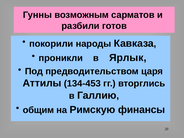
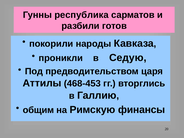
возможным: возможным -> республика (82, 15)
Ярлык: Ярлык -> Седую (128, 58)
134-453: 134-453 -> 468-453 (82, 83)
